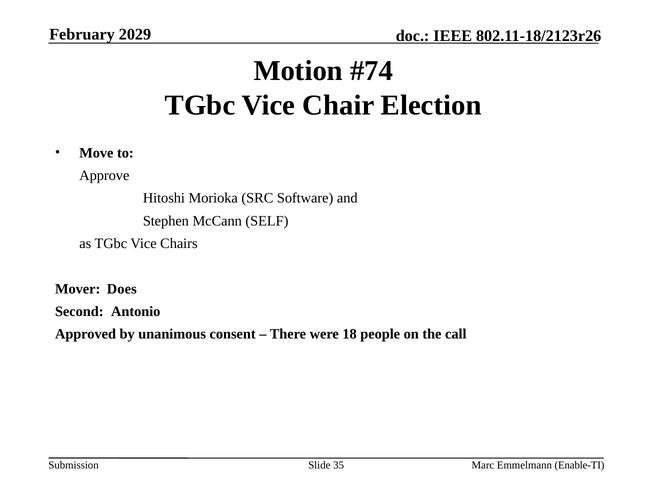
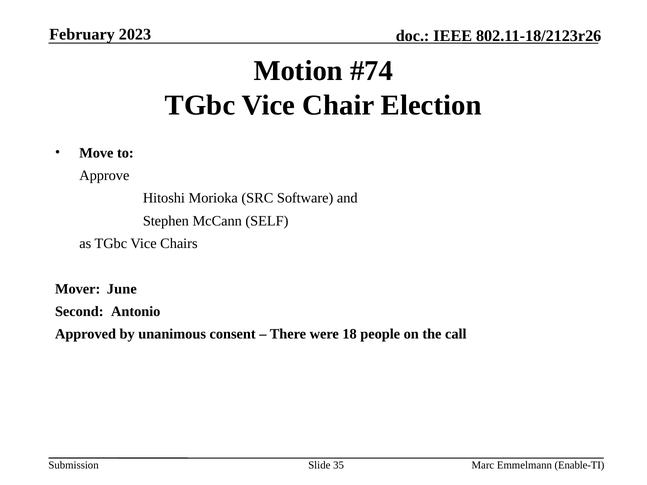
2029: 2029 -> 2023 (135, 34)
Does: Does -> June (122, 289)
